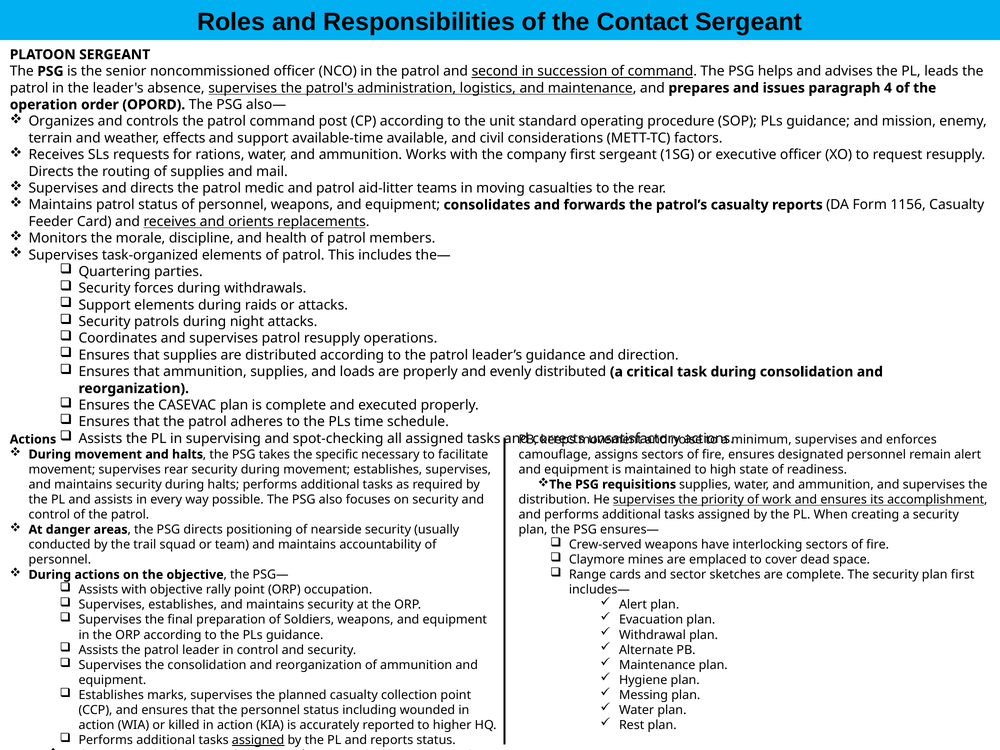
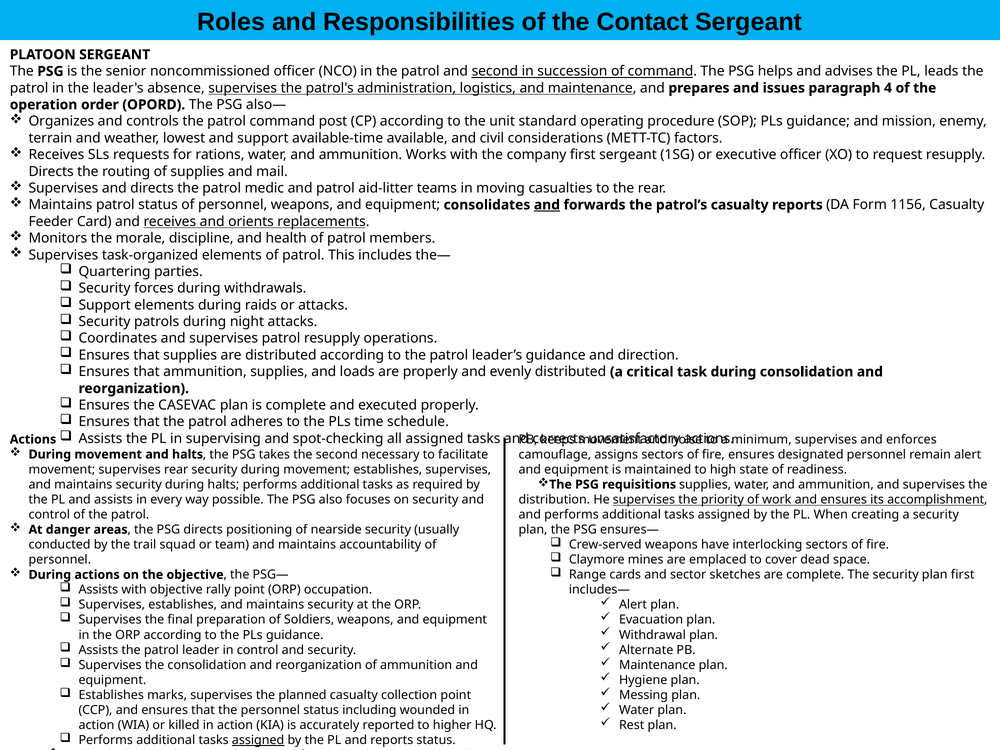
effects: effects -> lowest (184, 138)
and underline: none -> present (547, 205)
the specific: specific -> second (337, 454)
